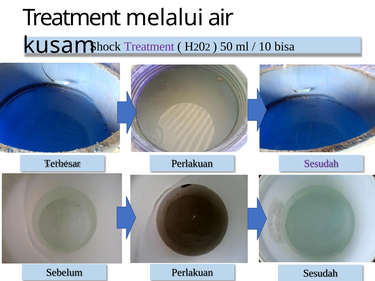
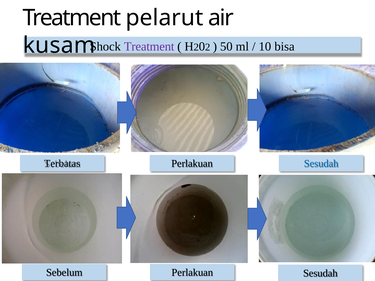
melalui: melalui -> pelarut (164, 18)
Terbesar: Terbesar -> Terbatas (62, 164)
Sesudah colour: purple -> blue (321, 164)
